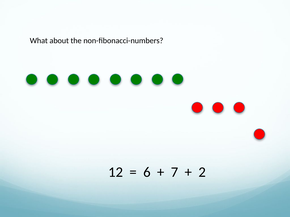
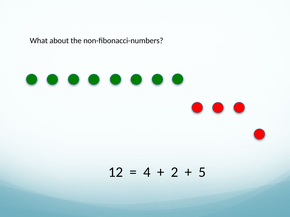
6: 6 -> 4 (147, 173)
7: 7 -> 2 (175, 173)
2: 2 -> 5 (202, 173)
